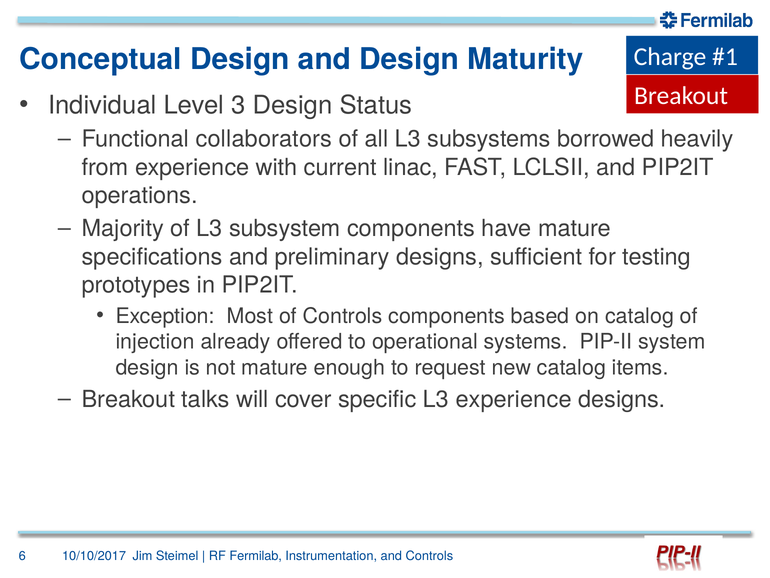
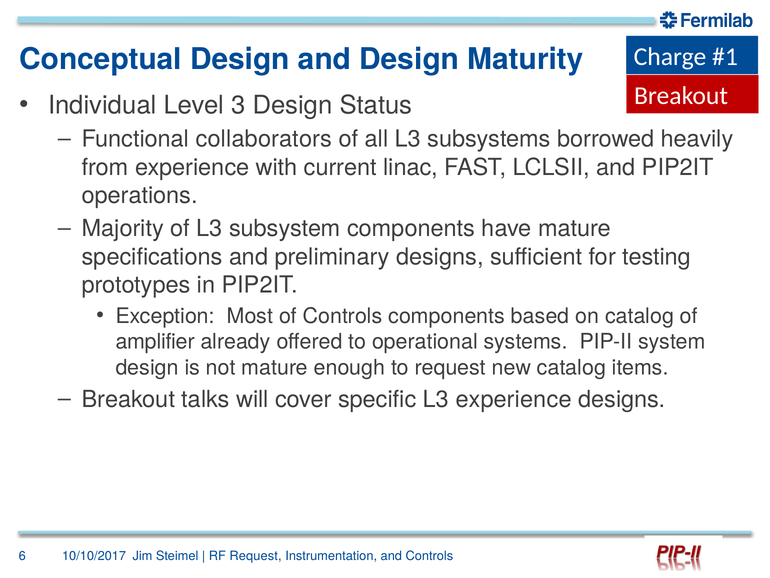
injection: injection -> amplifier (155, 342)
RF Fermilab: Fermilab -> Request (256, 556)
